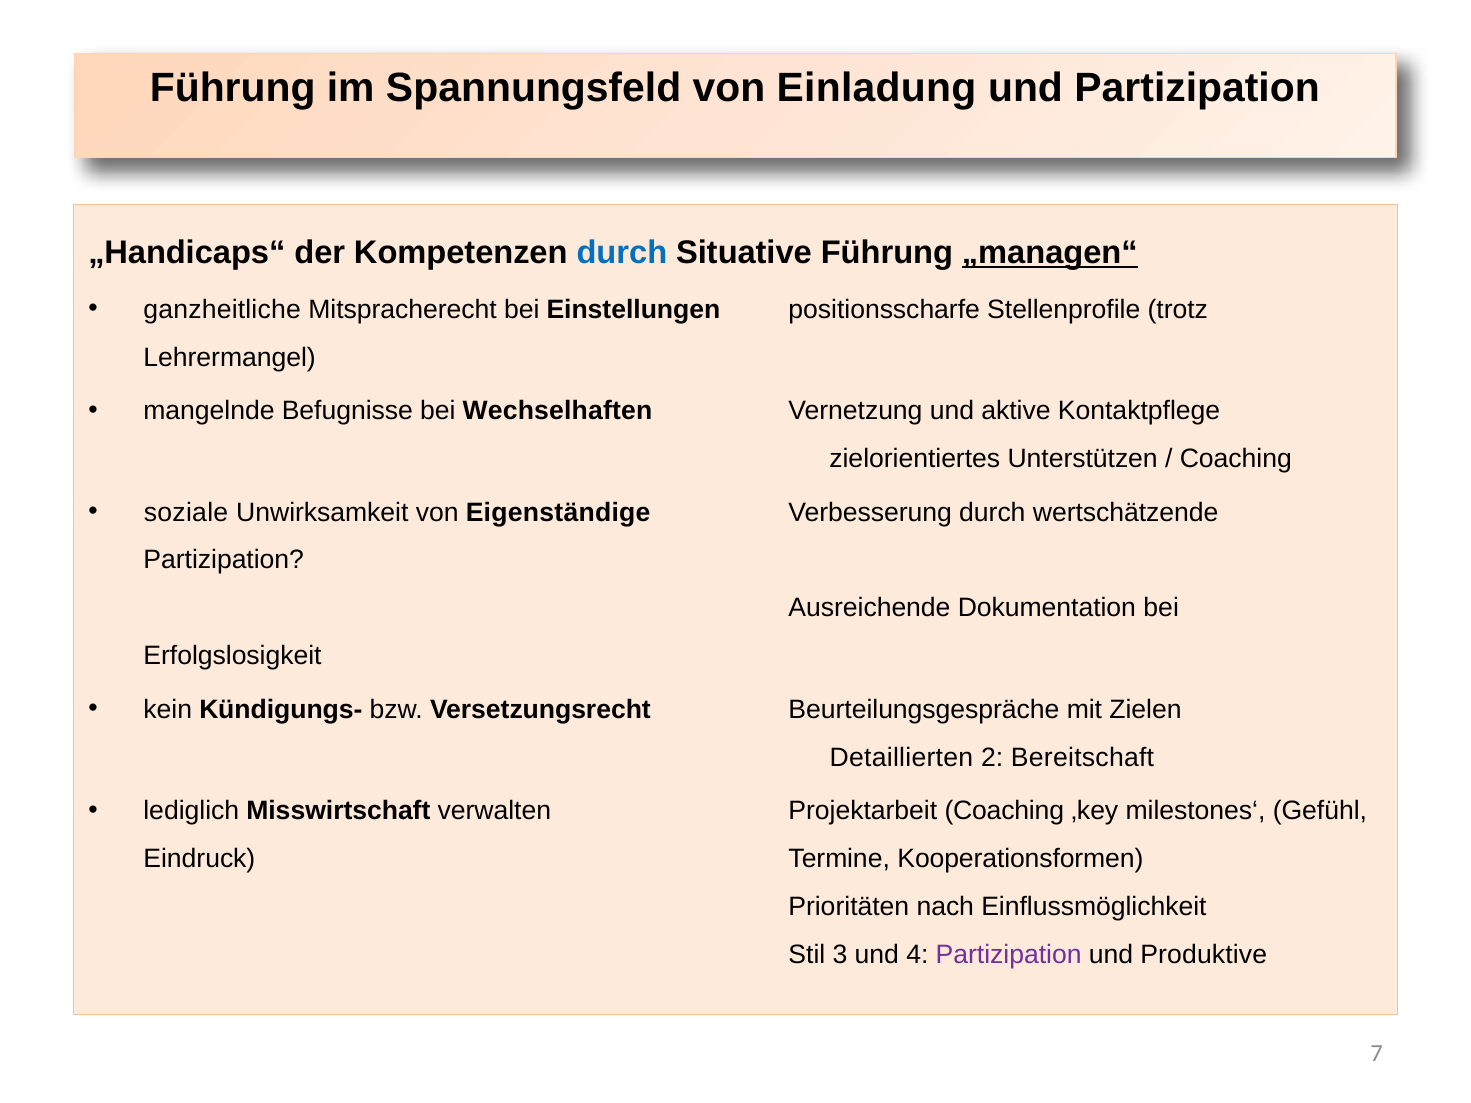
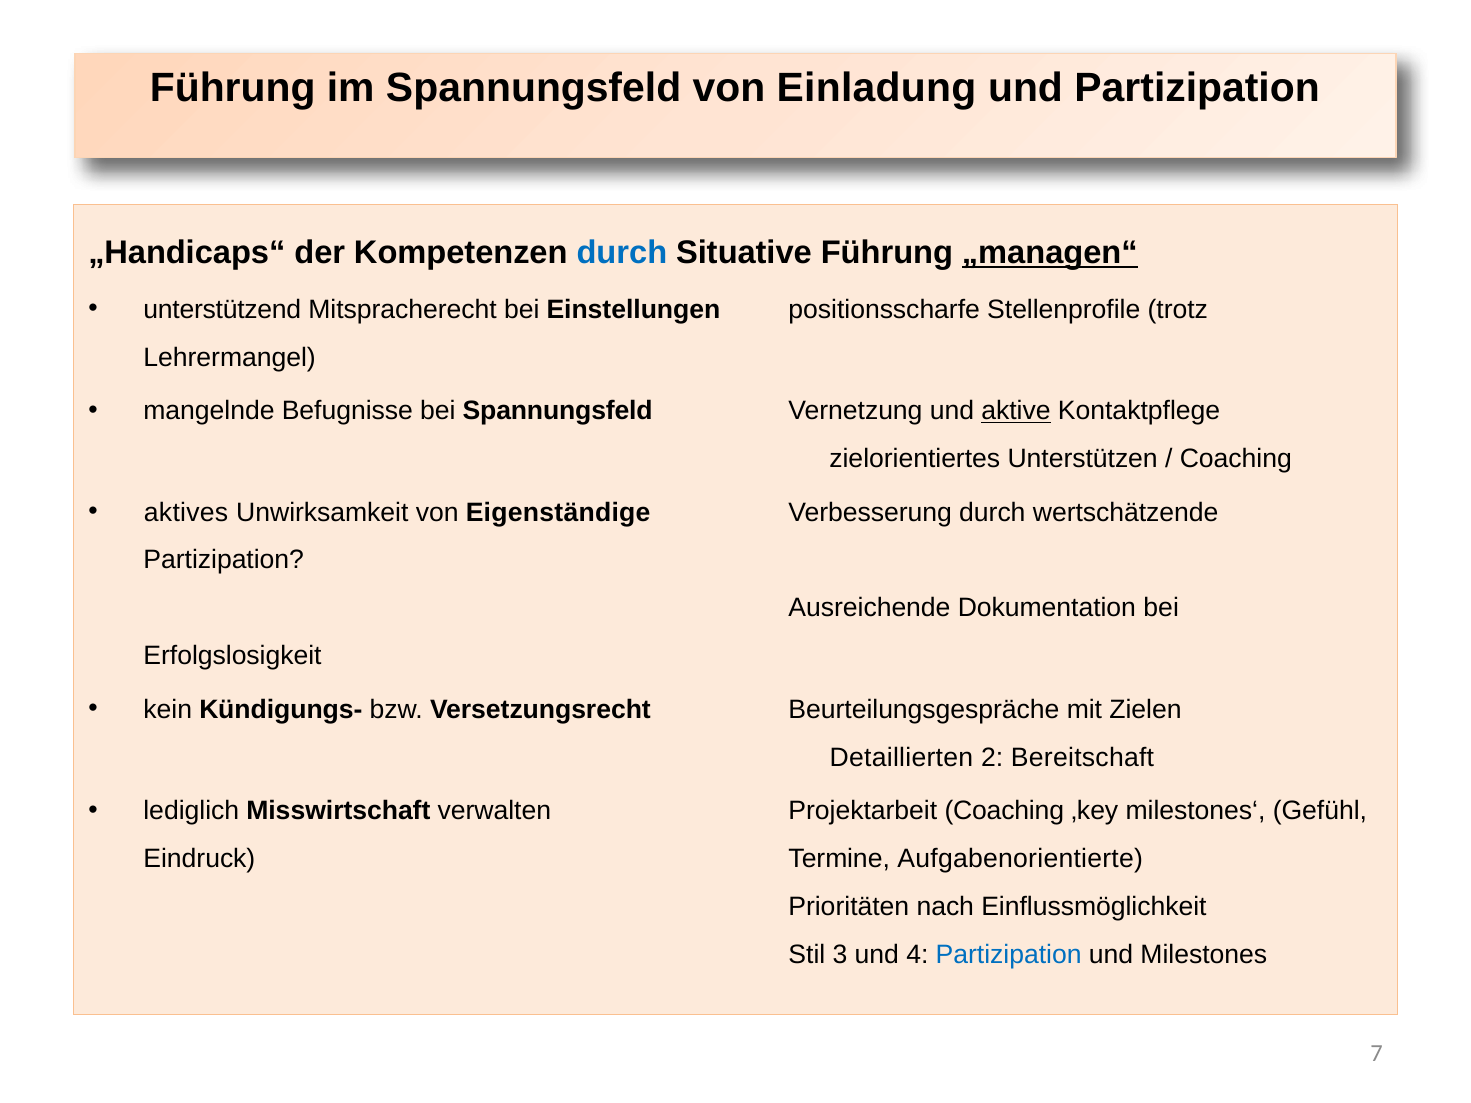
ganzheitliche: ganzheitliche -> unterstützend (222, 310)
bei Wechselhaften: Wechselhaften -> Spannungsfeld (558, 411)
aktive underline: none -> present (1016, 411)
soziale: soziale -> aktives (186, 513)
Kooperationsformen: Kooperationsformen -> Aufgabenorientierte (1020, 859)
Partizipation colour: purple -> blue (1009, 955)
Produktive: Produktive -> Milestones (1204, 955)
